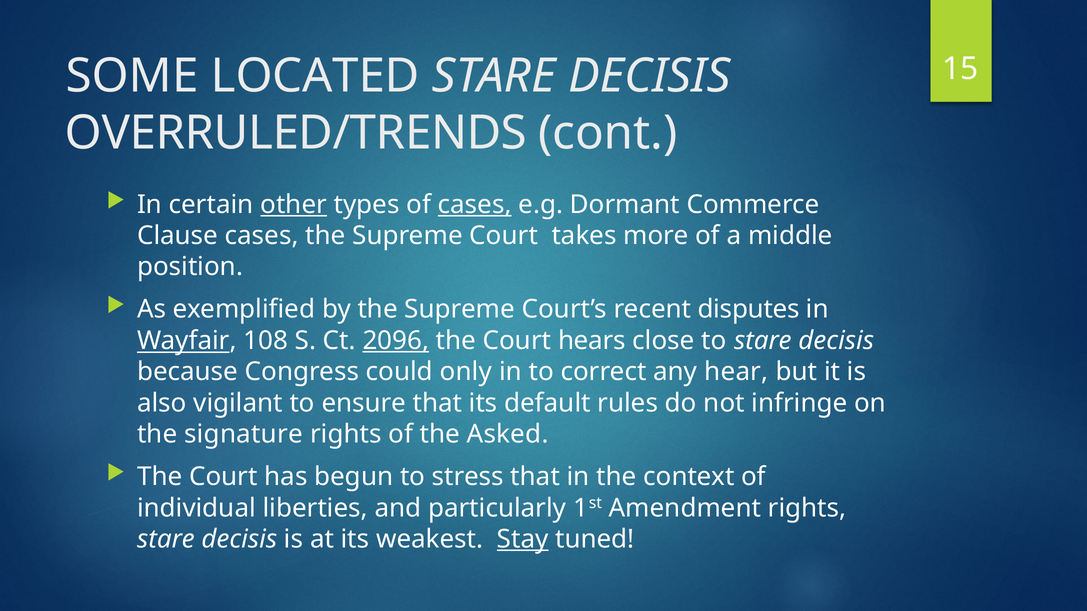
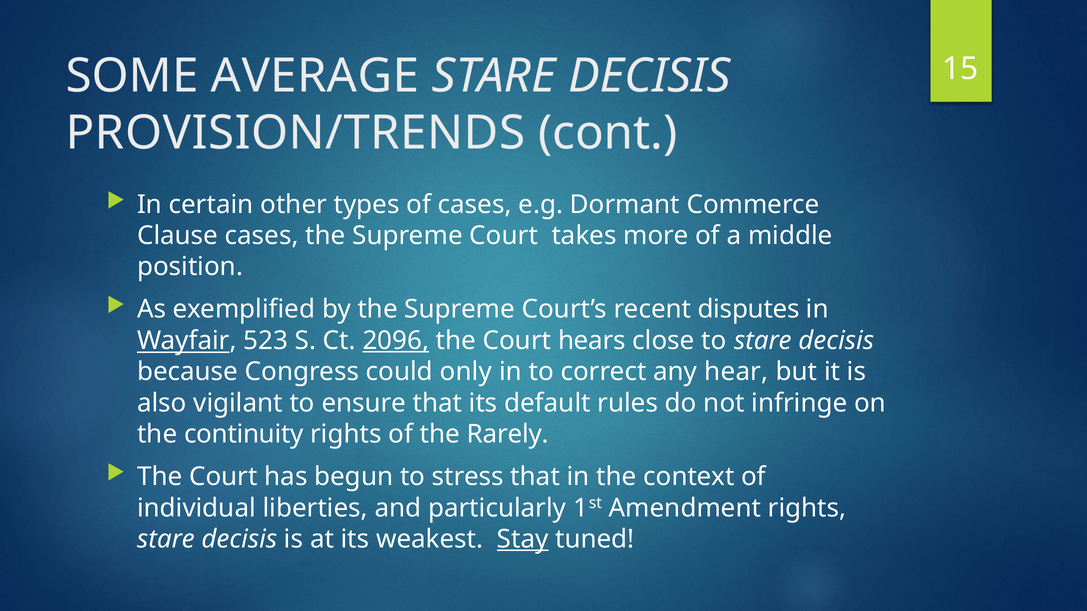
LOCATED: LOCATED -> AVERAGE (315, 76)
OVERRULED/TRENDS: OVERRULED/TRENDS -> PROVISION/TRENDS (295, 133)
other underline: present -> none (294, 205)
cases underline: present -> none (475, 205)
108: 108 -> 523 (266, 341)
signature: signature -> continuity (244, 434)
Asked: Asked -> Rarely (508, 434)
